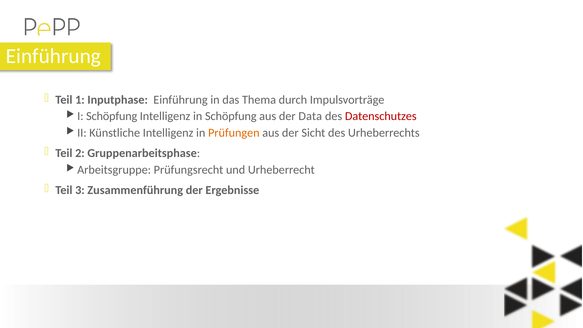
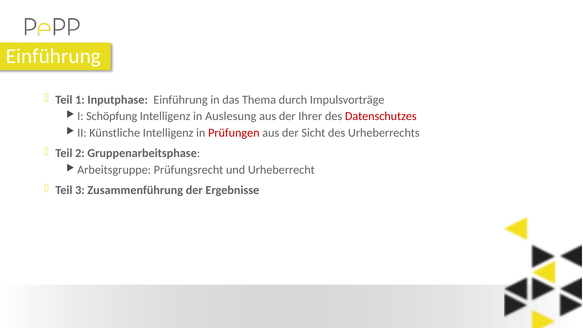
in Schöpfung: Schöpfung -> Auslesung (231, 116)
Data: Data -> Ihrer (310, 116)
Prüfungen colour: orange -> red (234, 133)
